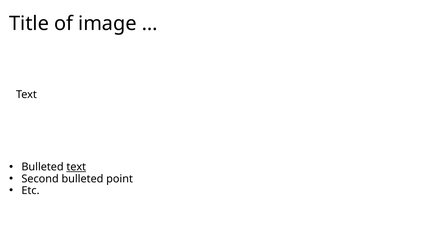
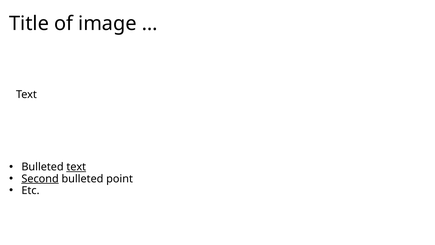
Second underline: none -> present (40, 179)
